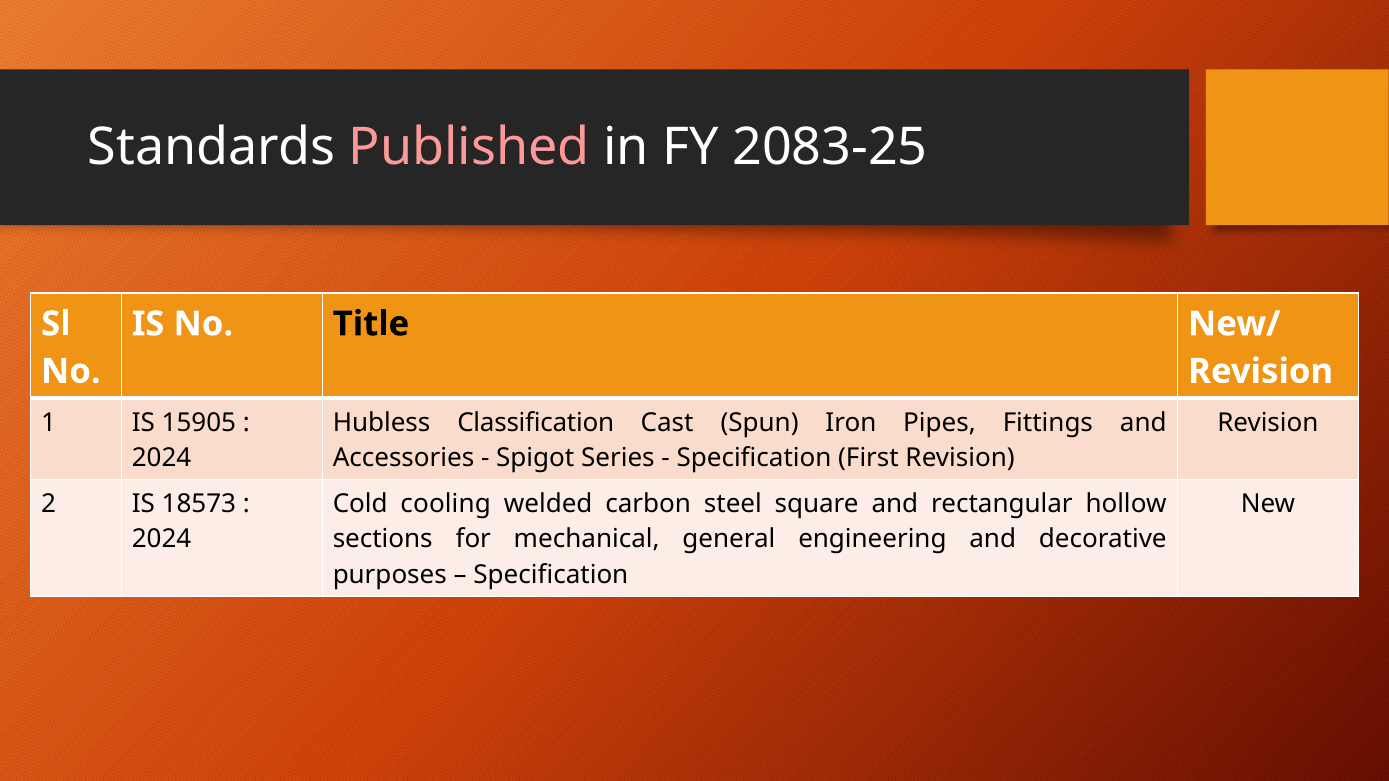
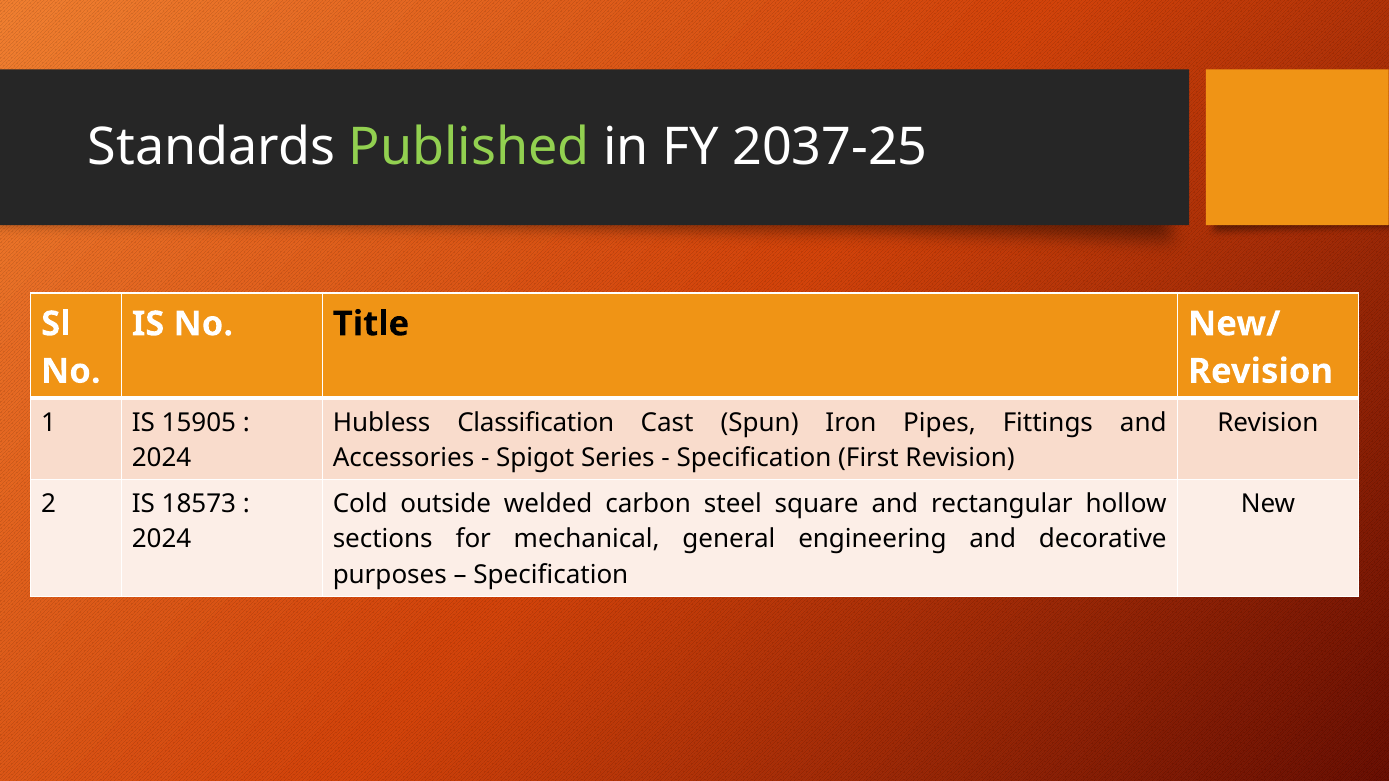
Published colour: pink -> light green (469, 147)
2083-25: 2083-25 -> 2037-25 (830, 147)
cooling: cooling -> outside (446, 504)
